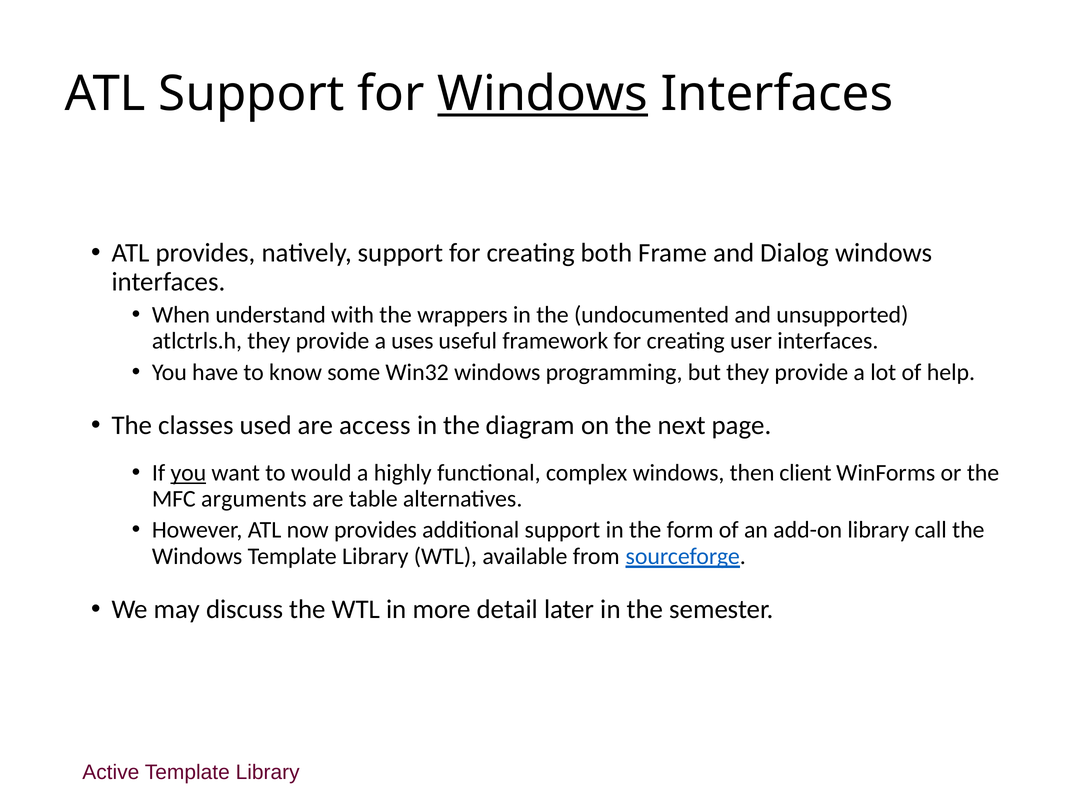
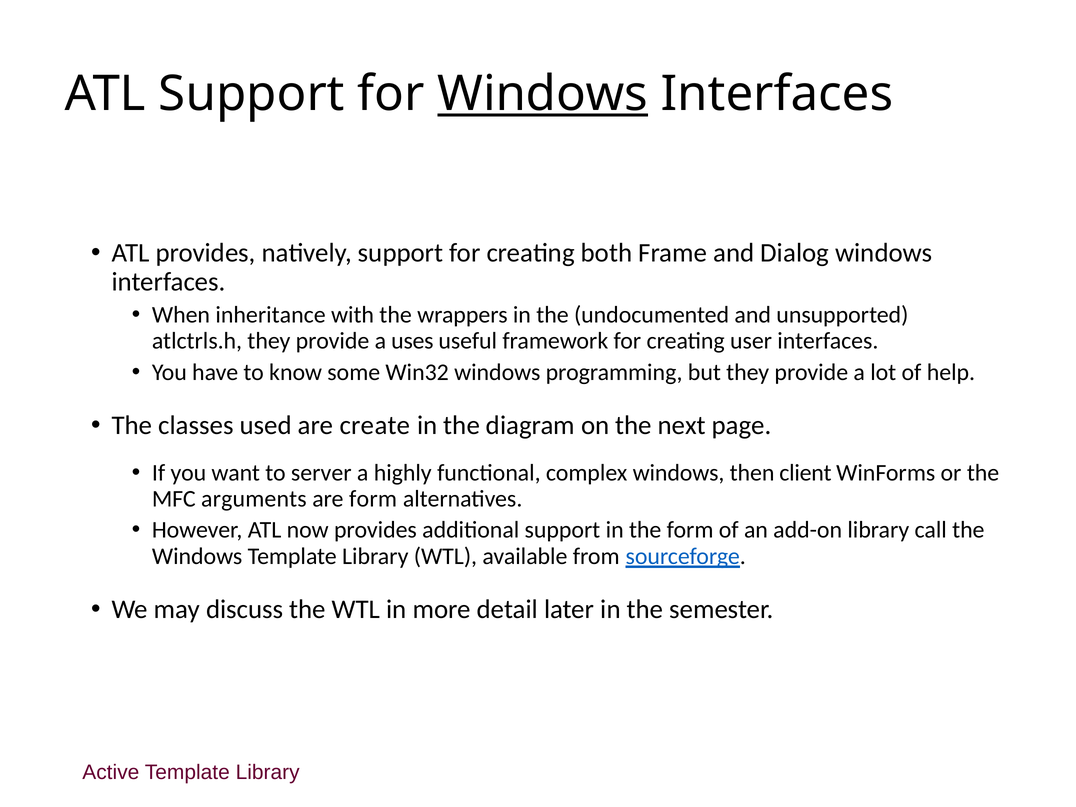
understand: understand -> inheritance (271, 315)
access: access -> create (375, 425)
you underline: present -> none (188, 473)
would: would -> server (321, 473)
are table: table -> form (373, 499)
